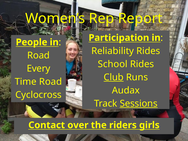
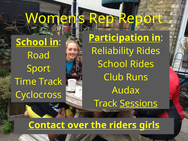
People: People -> School (31, 42)
Every: Every -> Sport (39, 69)
Club underline: present -> none (114, 77)
Time Road: Road -> Track (51, 82)
